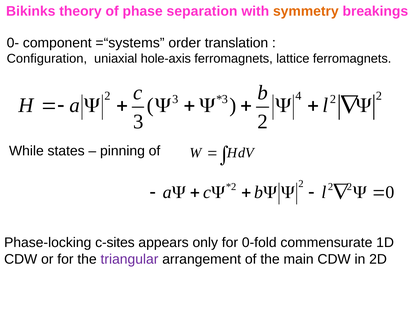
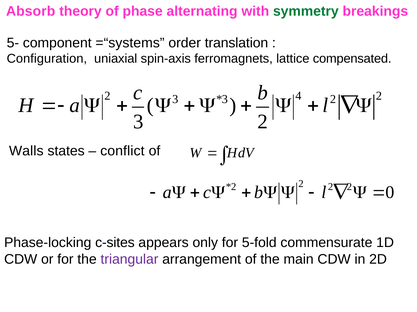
Bikinks: Bikinks -> Absorb (31, 11)
separation: separation -> alternating (202, 11)
symmetry colour: orange -> green (306, 11)
0-: 0- -> 5- (13, 43)
hole-axis: hole-axis -> spin-axis (166, 59)
lattice ferromagnets: ferromagnets -> compensated (352, 59)
While: While -> Walls (26, 151)
pinning: pinning -> conflict (122, 151)
0-fold: 0-fold -> 5-fold (259, 243)
